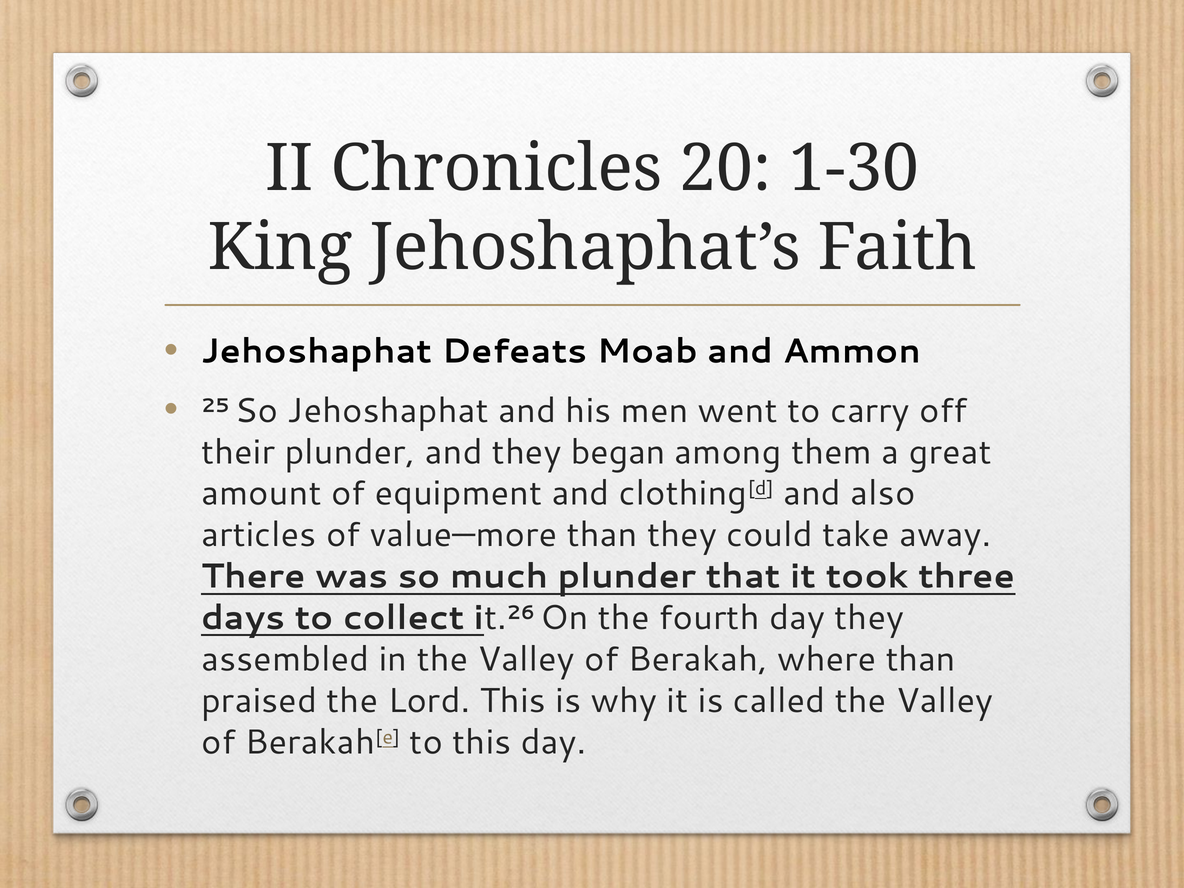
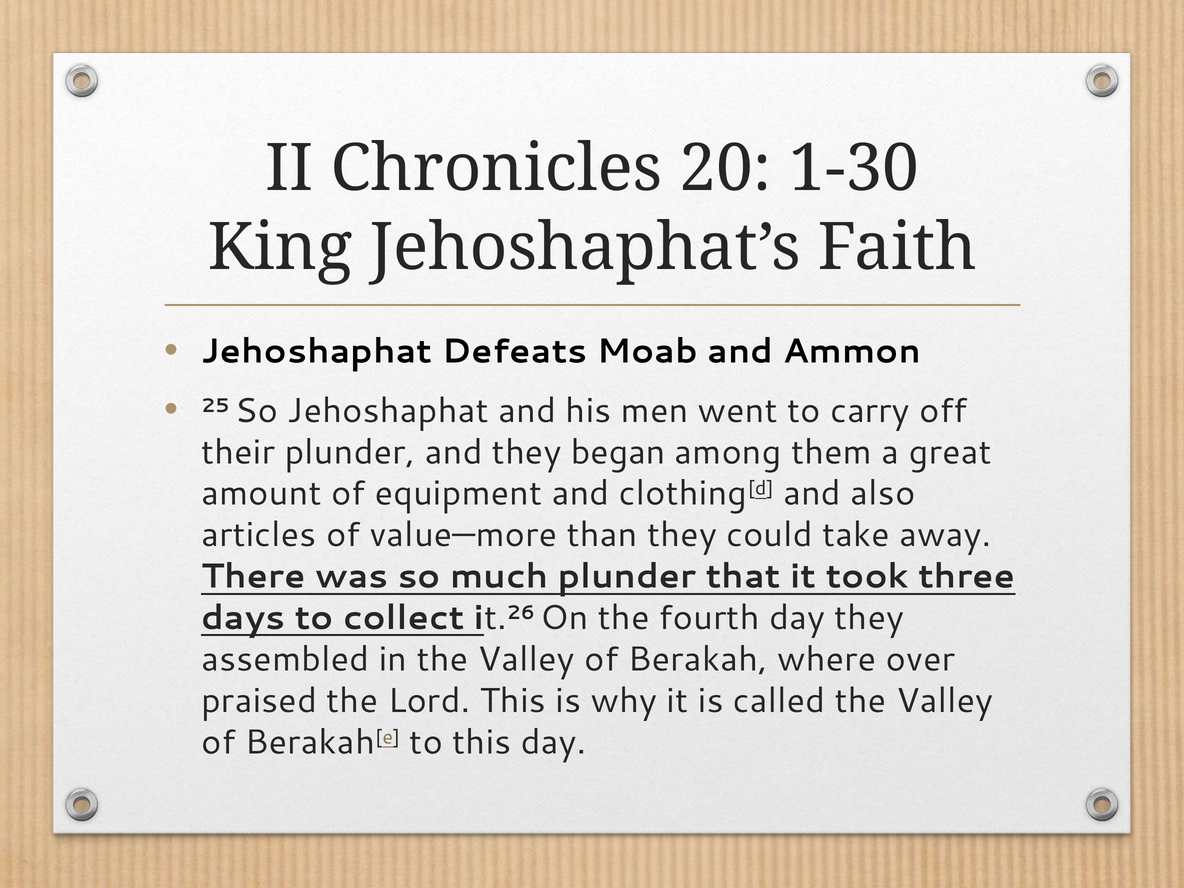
where than: than -> over (920, 659)
